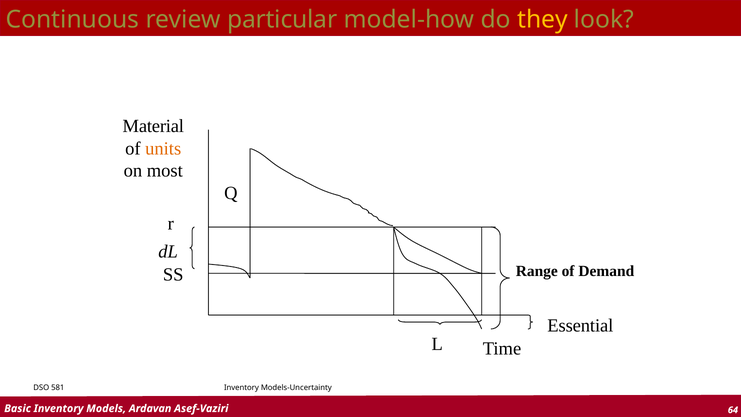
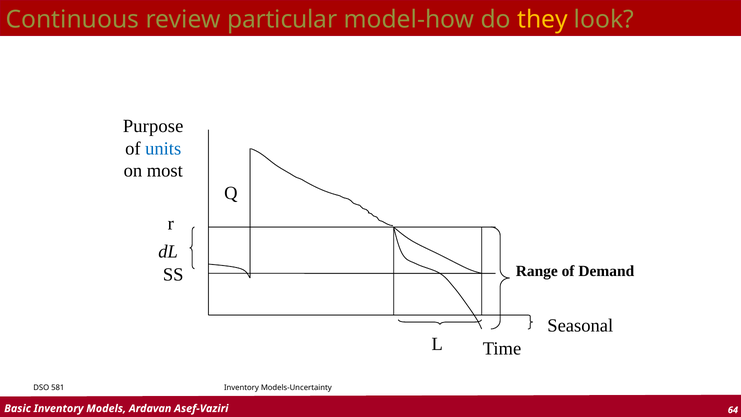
Material: Material -> Purpose (153, 126)
units colour: orange -> blue (163, 149)
Essential: Essential -> Seasonal (580, 325)
